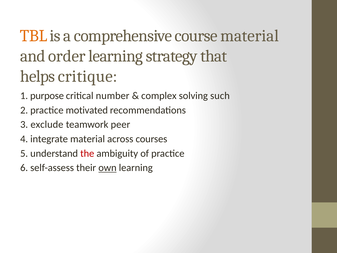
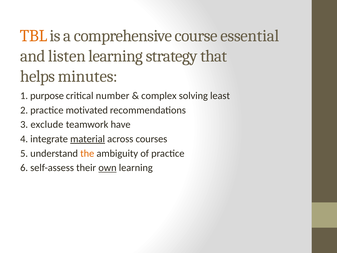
course material: material -> essential (250, 36)
order: order -> listen (67, 56)
critique: critique -> minutes (88, 76)
such: such -> least (220, 96)
peer: peer -> have (121, 124)
material underline: none -> present (88, 139)
the colour: red -> orange (87, 153)
